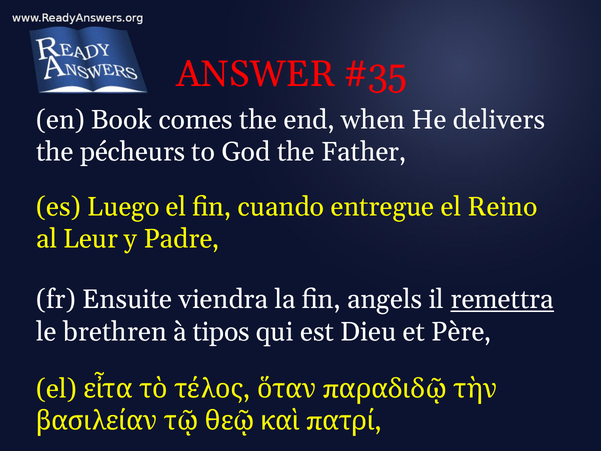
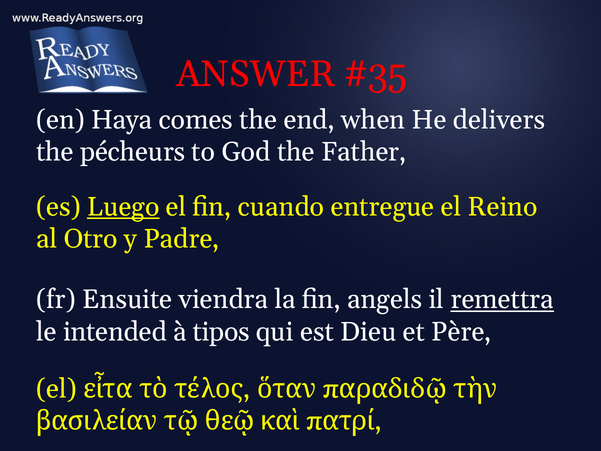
Book: Book -> Haya (122, 120)
Luego underline: none -> present (123, 207)
Leur: Leur -> Otro (91, 239)
brethren: brethren -> intended (115, 332)
